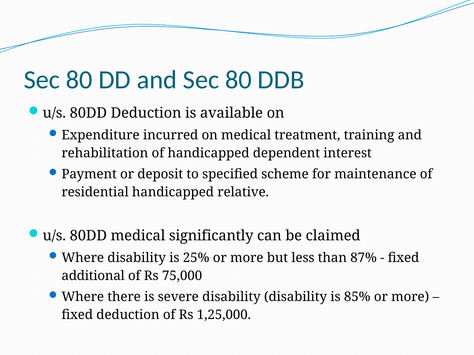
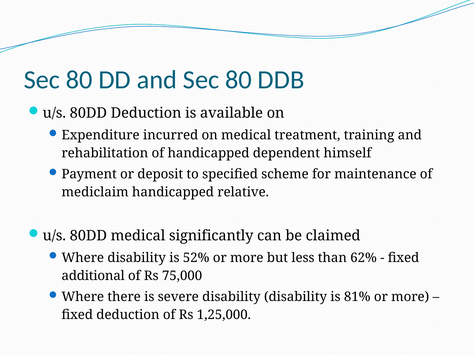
interest: interest -> himself (347, 153)
residential: residential -> mediclaim (95, 193)
25%: 25% -> 52% (196, 258)
87%: 87% -> 62% (364, 258)
85%: 85% -> 81% (357, 297)
